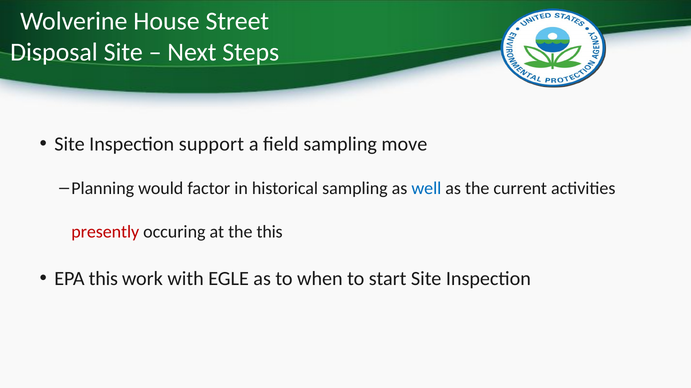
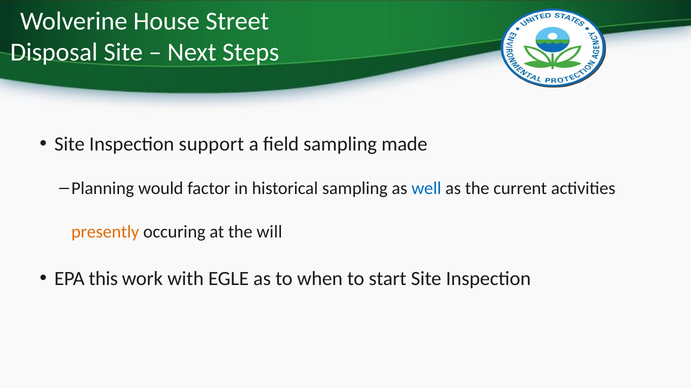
move: move -> made (404, 145)
presently colour: red -> orange (105, 232)
the this: this -> will (269, 232)
